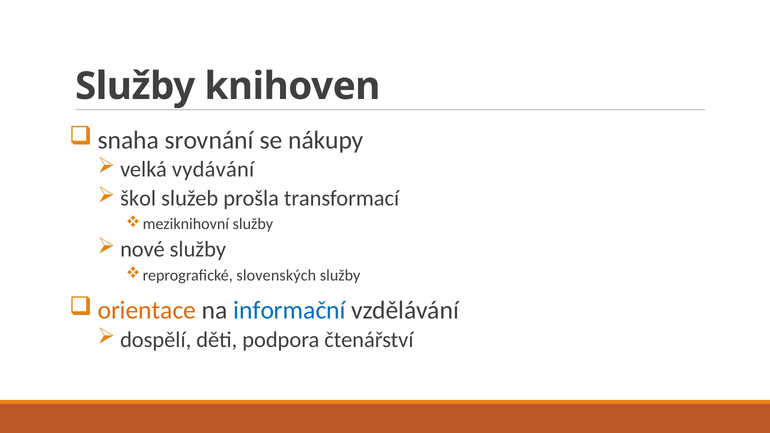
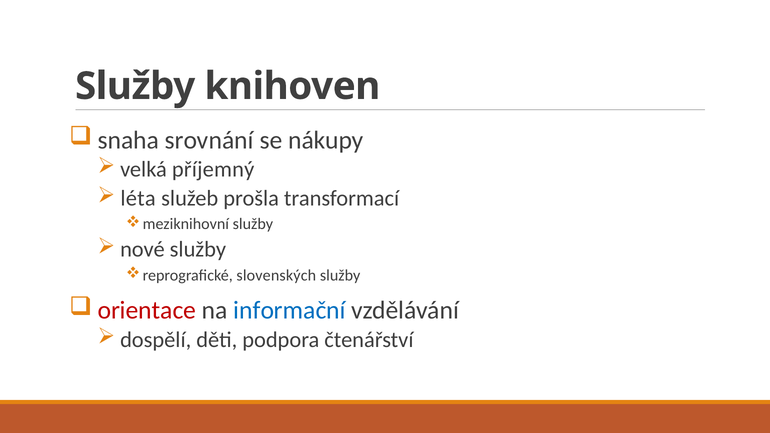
vydávání: vydávání -> příjemný (213, 169)
škol: škol -> léta (138, 198)
orientace colour: orange -> red (147, 311)
